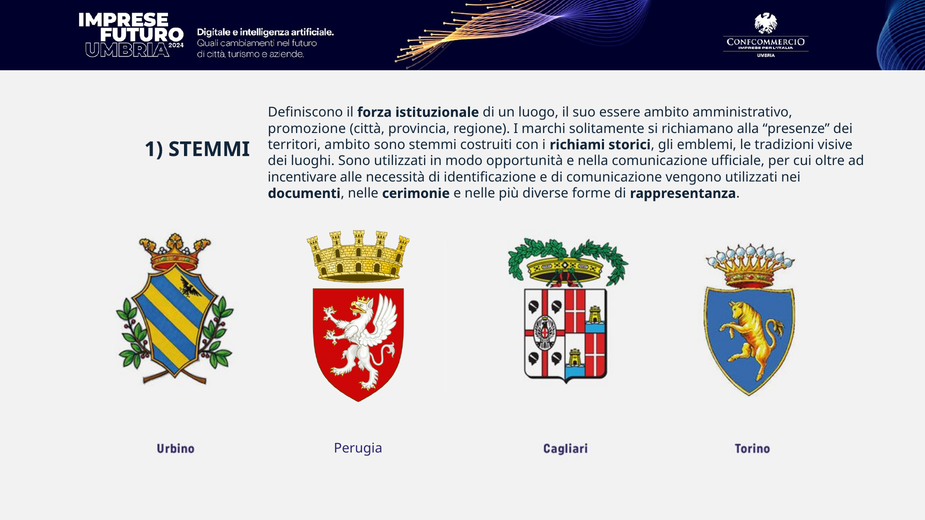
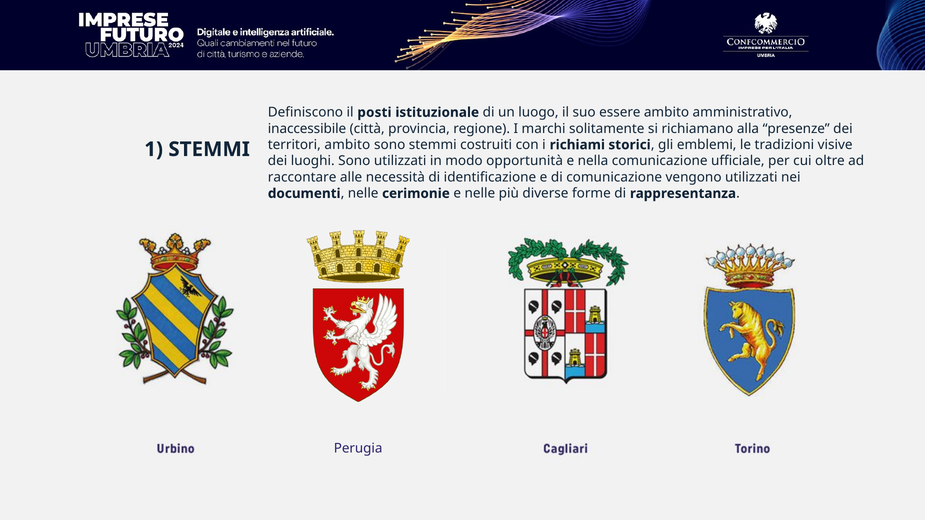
forza: forza -> posti (374, 112)
promozione: promozione -> inaccessibile (307, 129)
incentivare: incentivare -> raccontare (302, 177)
